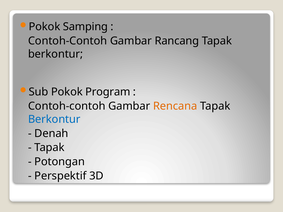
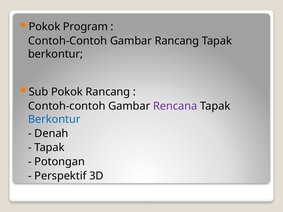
Samping: Samping -> Program (85, 27)
Pokok Program: Program -> Rancang (108, 92)
Rencana colour: orange -> purple (175, 106)
